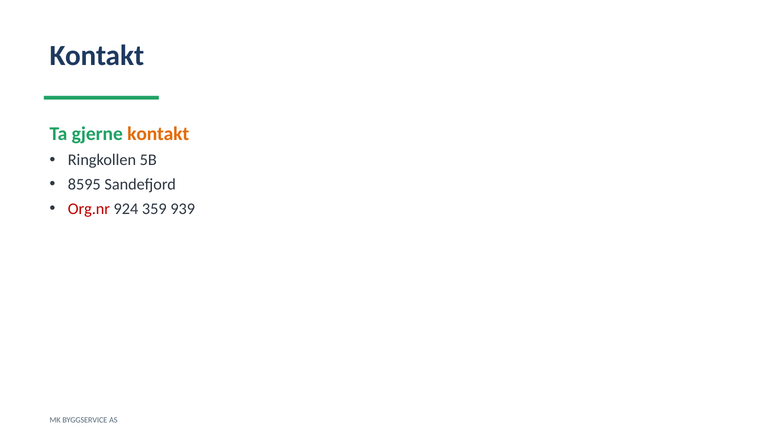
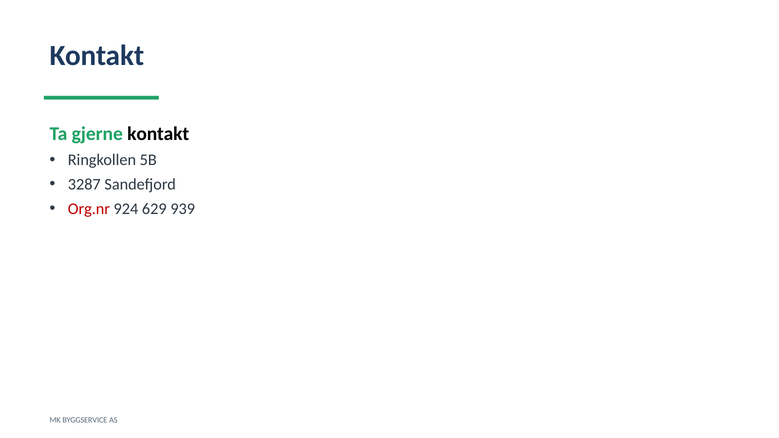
kontakt colour: orange -> black (158, 134)
8595: 8595 -> 3287 (84, 185)
359: 359 -> 629 (154, 209)
